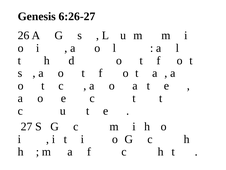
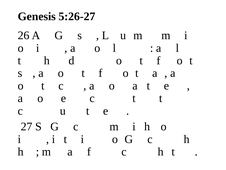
6:26-27: 6:26-27 -> 5:26-27 (77, 16)
